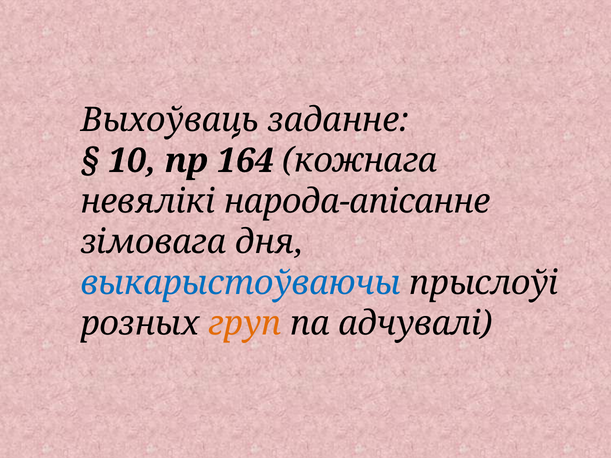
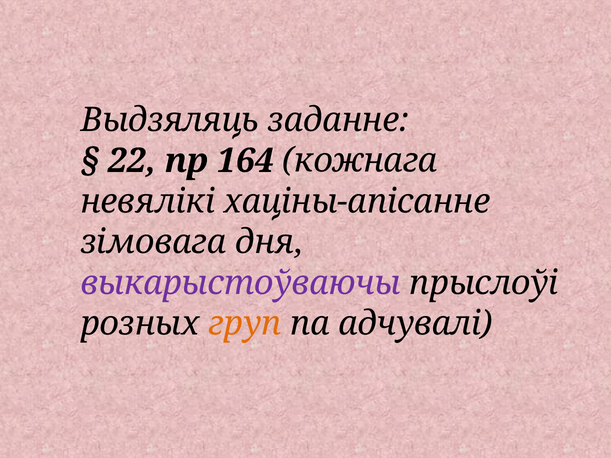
Выхоўваць: Выхоўваць -> Выдзяляць (170, 120)
10: 10 -> 22 (132, 161)
народа-апісанне: народа-апісанне -> хаціны-апісанне (357, 202)
выкарыстоўваючы colour: blue -> purple (241, 283)
